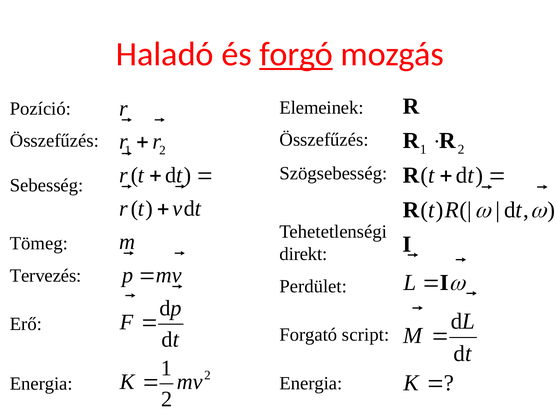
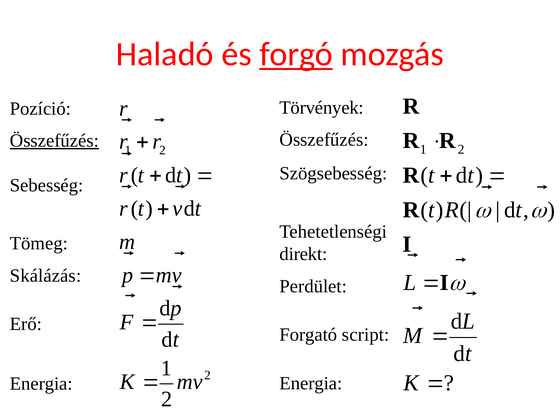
Elemeinek: Elemeinek -> Törvények (322, 108)
Összefűzés underline: none -> present (54, 141)
Tervezés: Tervezés -> Skálázás (46, 276)
